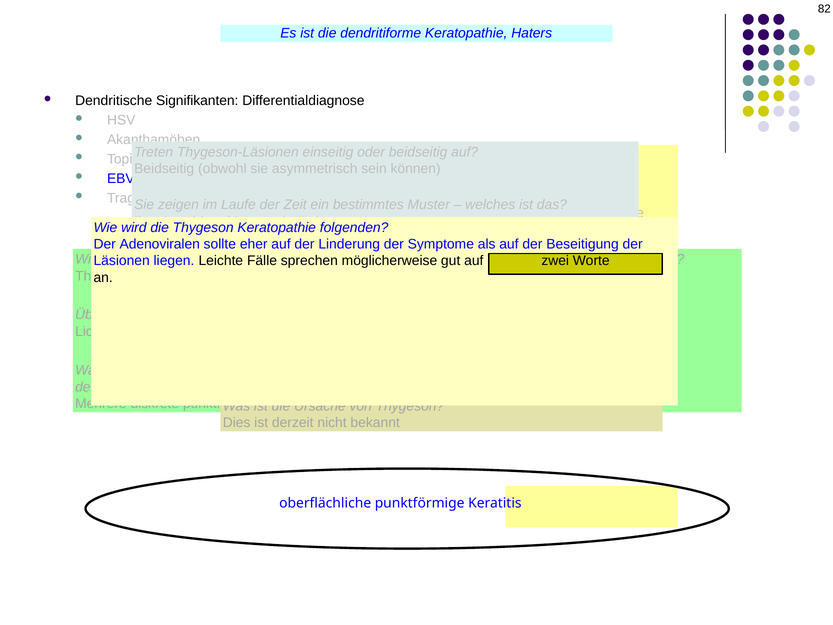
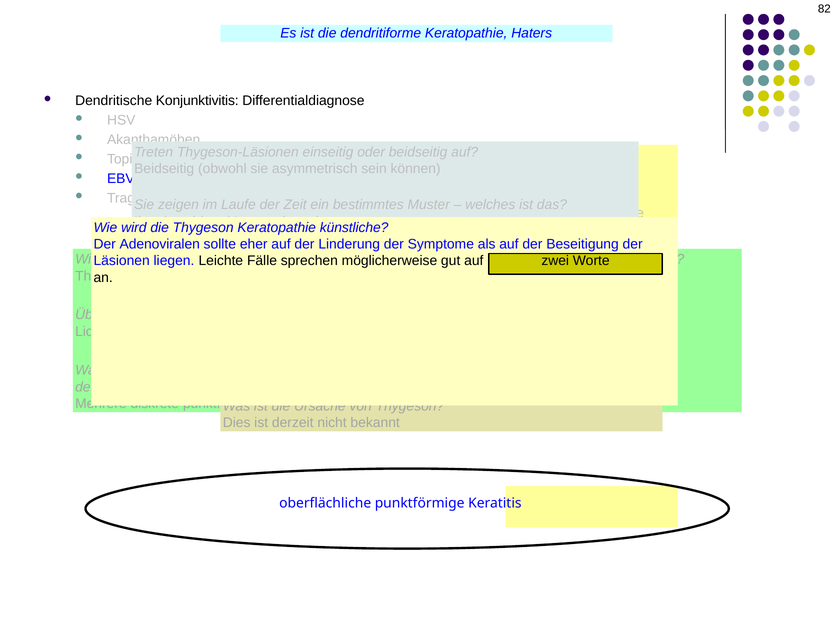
Dendritische Signifikanten: Signifikanten -> Konjunktivitis (197, 101)
folgenden: folgenden -> künstliche (354, 227)
